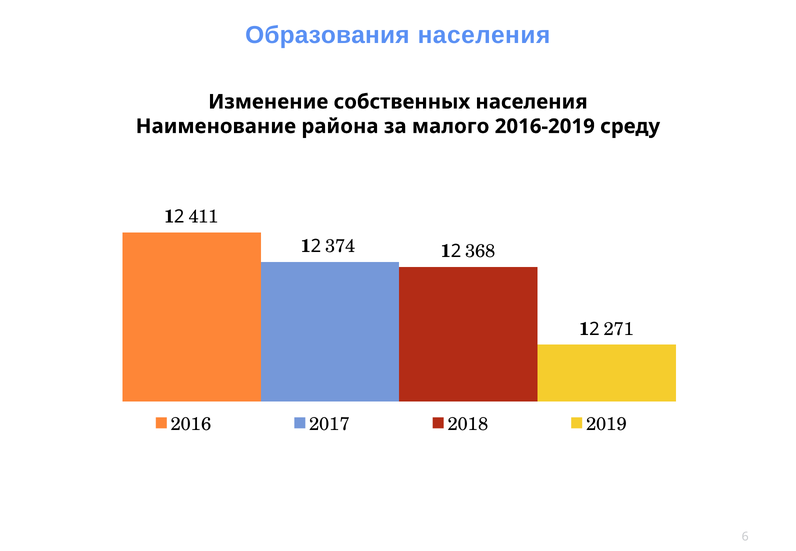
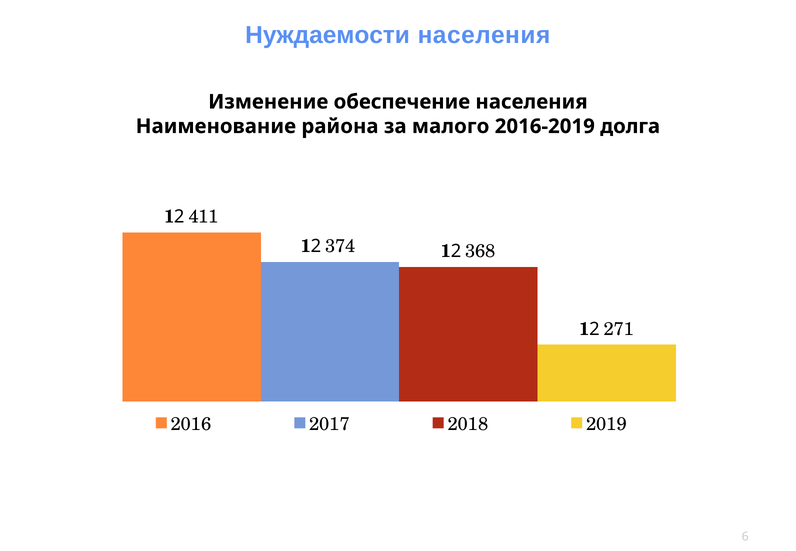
Образования: Образования -> Нуждаемости (328, 35)
собственных: собственных -> обеспечение (402, 102)
среду: среду -> долга (630, 126)
